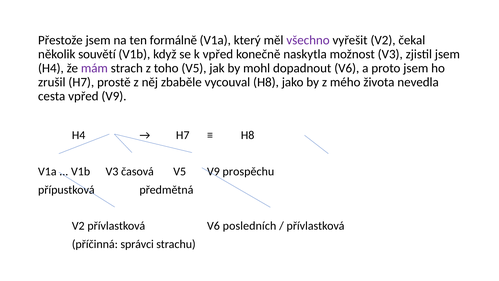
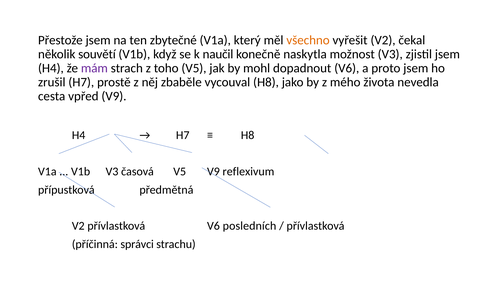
formálně: formálně -> zbytečné (173, 40)
všechno colour: purple -> orange (308, 40)
k vpřed: vpřed -> naučil (218, 54)
prospěchu: prospěchu -> reflexivum (248, 171)
